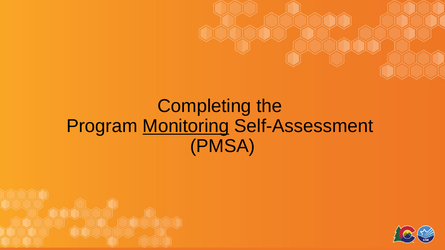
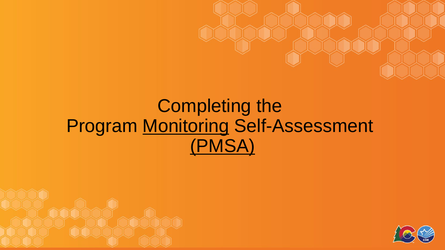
PMSA underline: none -> present (222, 146)
